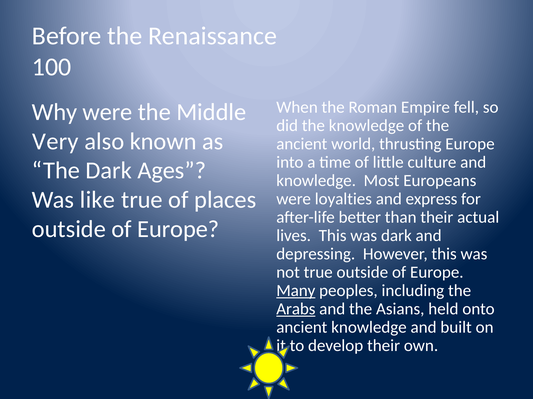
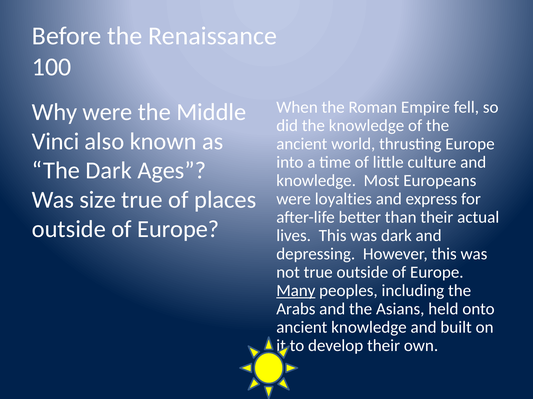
Very: Very -> Vinci (56, 142)
like: like -> size (98, 200)
Arabs underline: present -> none (296, 310)
